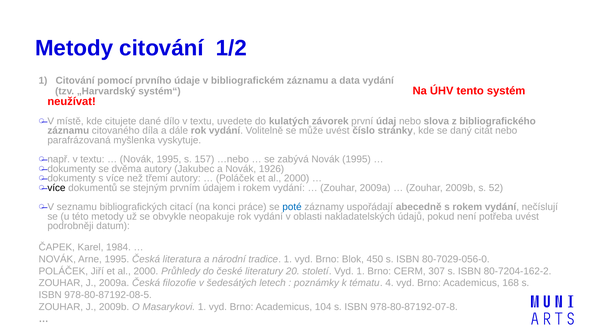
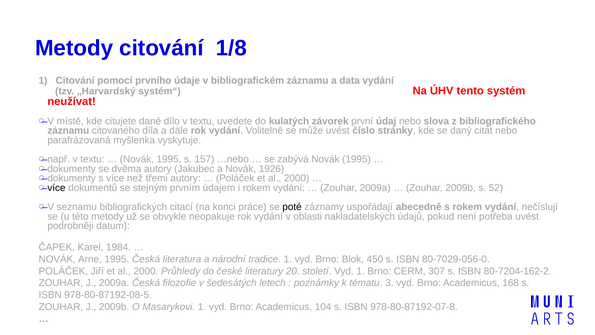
1/2: 1/2 -> 1/8 (231, 48)
poté colour: blue -> black (292, 207)
4: 4 -> 3 (389, 283)
